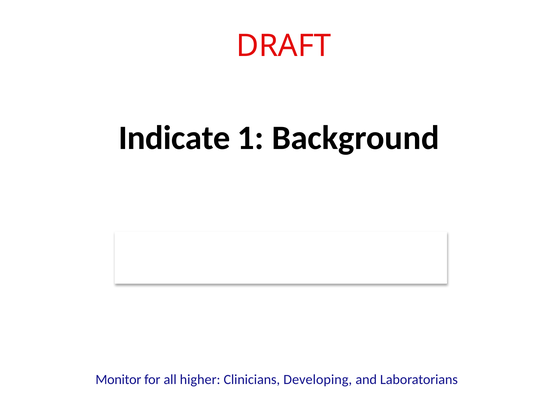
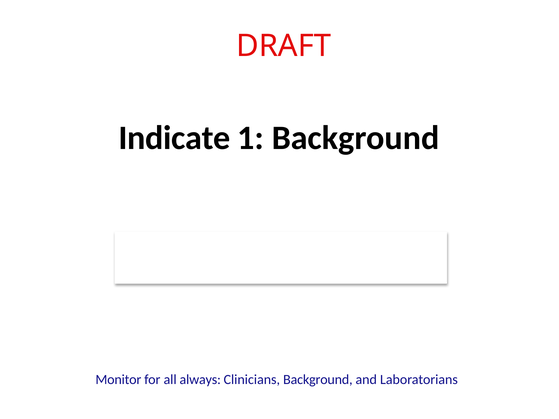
higher: higher -> always (200, 380)
Clinicians Developing: Developing -> Background (318, 380)
